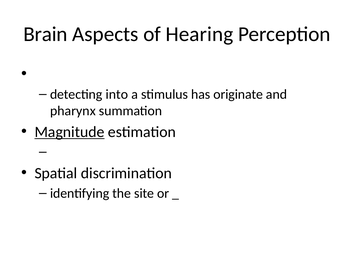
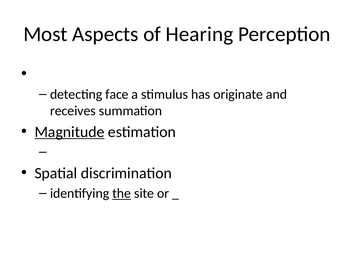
Brain: Brain -> Most (45, 34)
into: into -> face (117, 95)
pharynx: pharynx -> receives (73, 111)
the underline: none -> present (122, 194)
